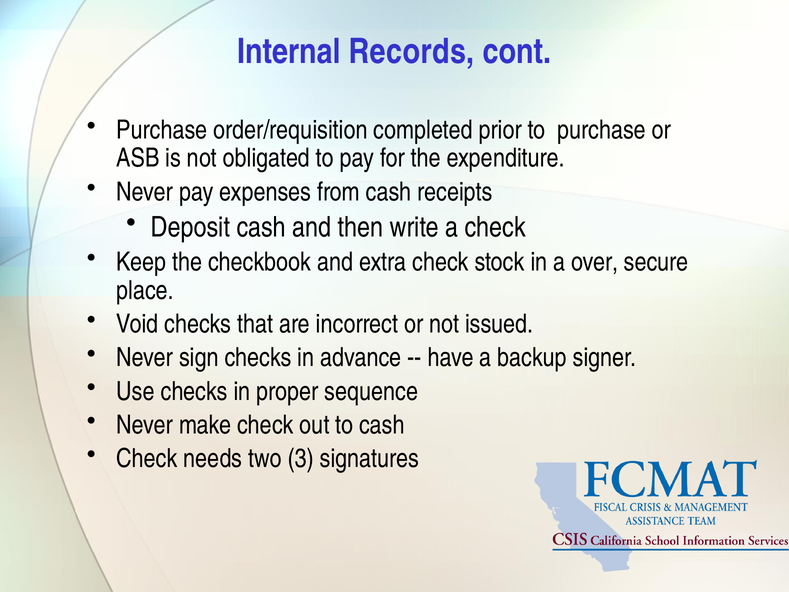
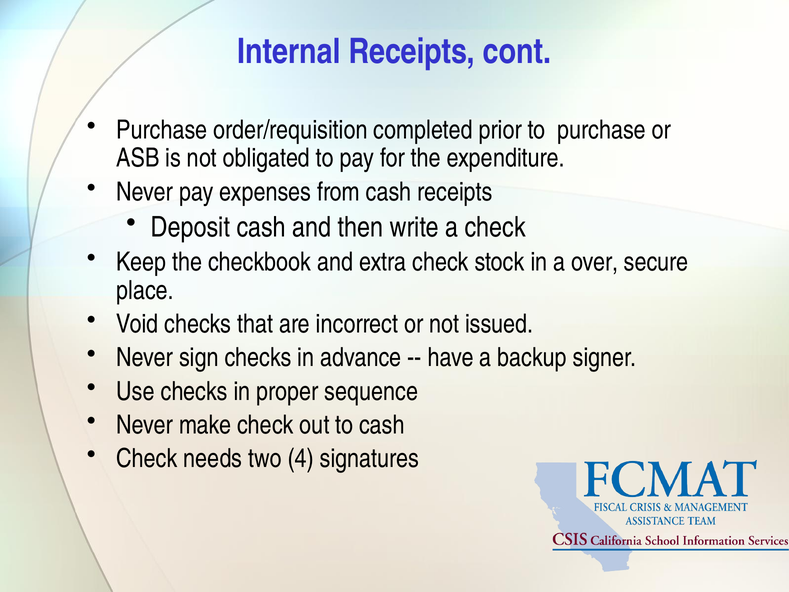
Internal Records: Records -> Receipts (412, 52)
3: 3 -> 4 (301, 458)
